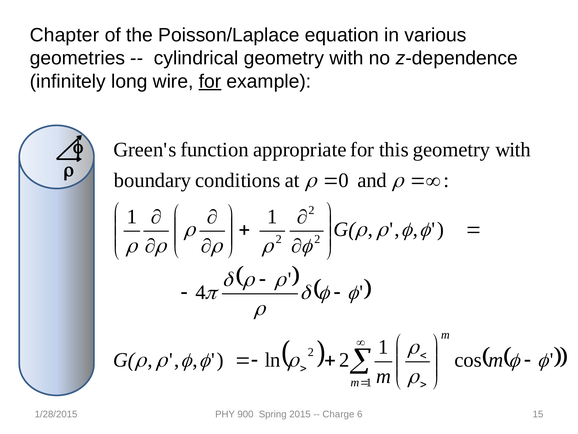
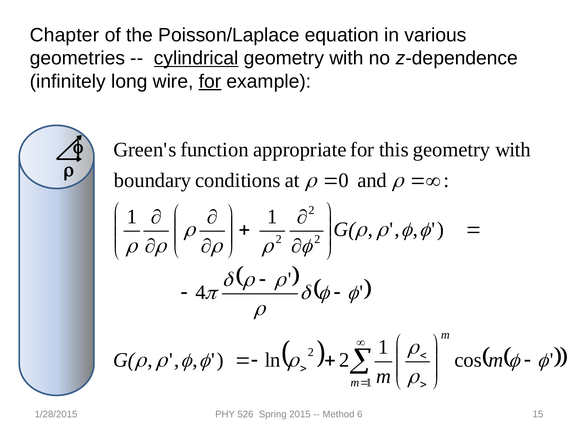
cylindrical underline: none -> present (196, 58)
900: 900 -> 526 (245, 414)
Charge: Charge -> Method (338, 414)
